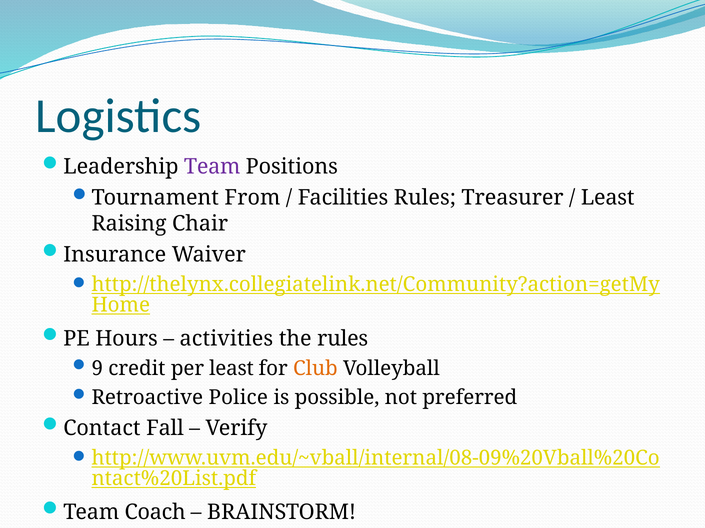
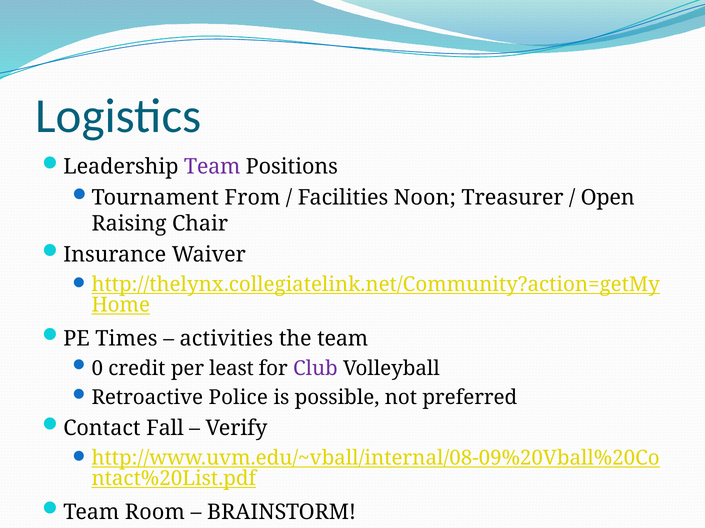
Facilities Rules: Rules -> Noon (425, 198)
Least: Least -> Open (608, 198)
Hours: Hours -> Times (126, 339)
the rules: rules -> team (343, 339)
9: 9 -> 0 (97, 369)
Club colour: orange -> purple (315, 369)
Coach: Coach -> Room (155, 513)
